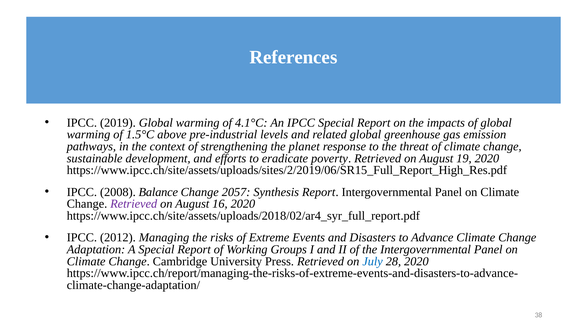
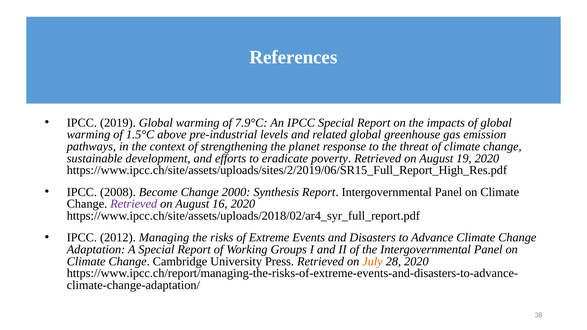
4.1°C: 4.1°C -> 7.9°C (251, 123)
Balance: Balance -> Become (158, 192)
2057: 2057 -> 2000 (236, 192)
July colour: blue -> orange (373, 261)
